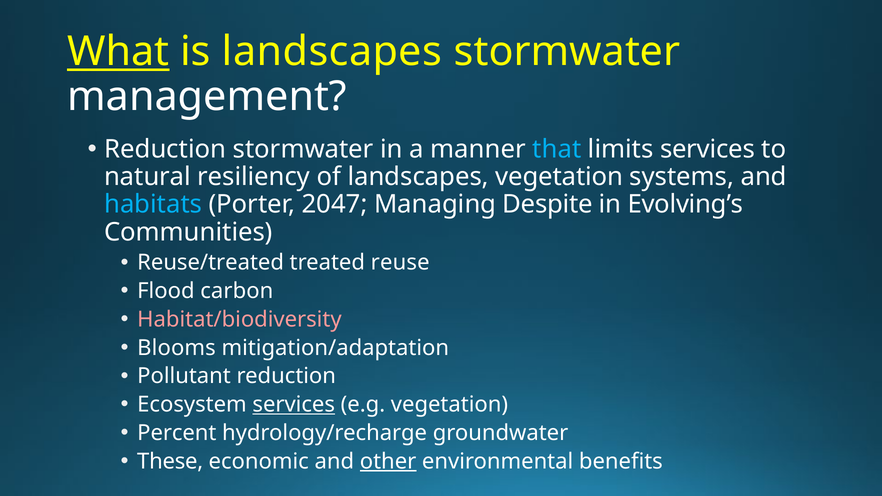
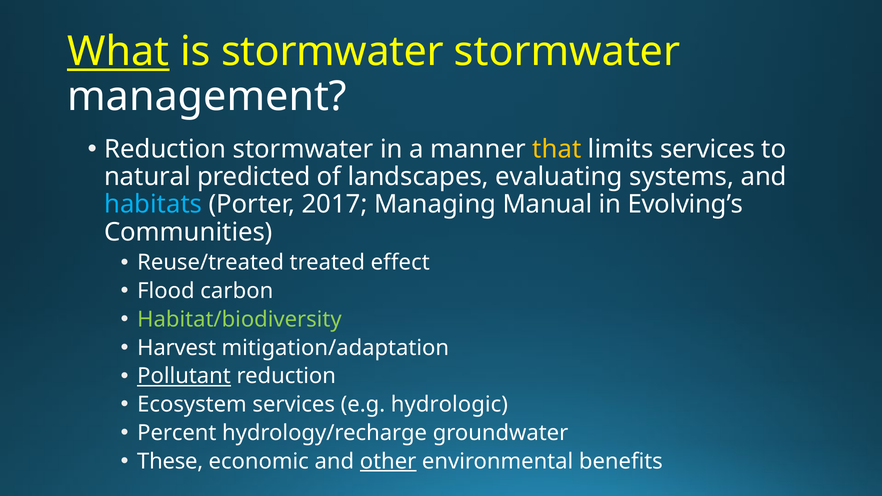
is landscapes: landscapes -> stormwater (332, 52)
that colour: light blue -> yellow (557, 149)
resiliency: resiliency -> predicted (254, 177)
landscapes vegetation: vegetation -> evaluating (559, 177)
2047: 2047 -> 2017 (335, 205)
Despite: Despite -> Manual (548, 205)
reuse: reuse -> effect (400, 263)
Habitat/biodiversity colour: pink -> light green (239, 319)
Blooms: Blooms -> Harvest (177, 348)
Pollutant underline: none -> present (184, 376)
services underline: present -> none (294, 405)
e.g vegetation: vegetation -> hydrologic (449, 405)
